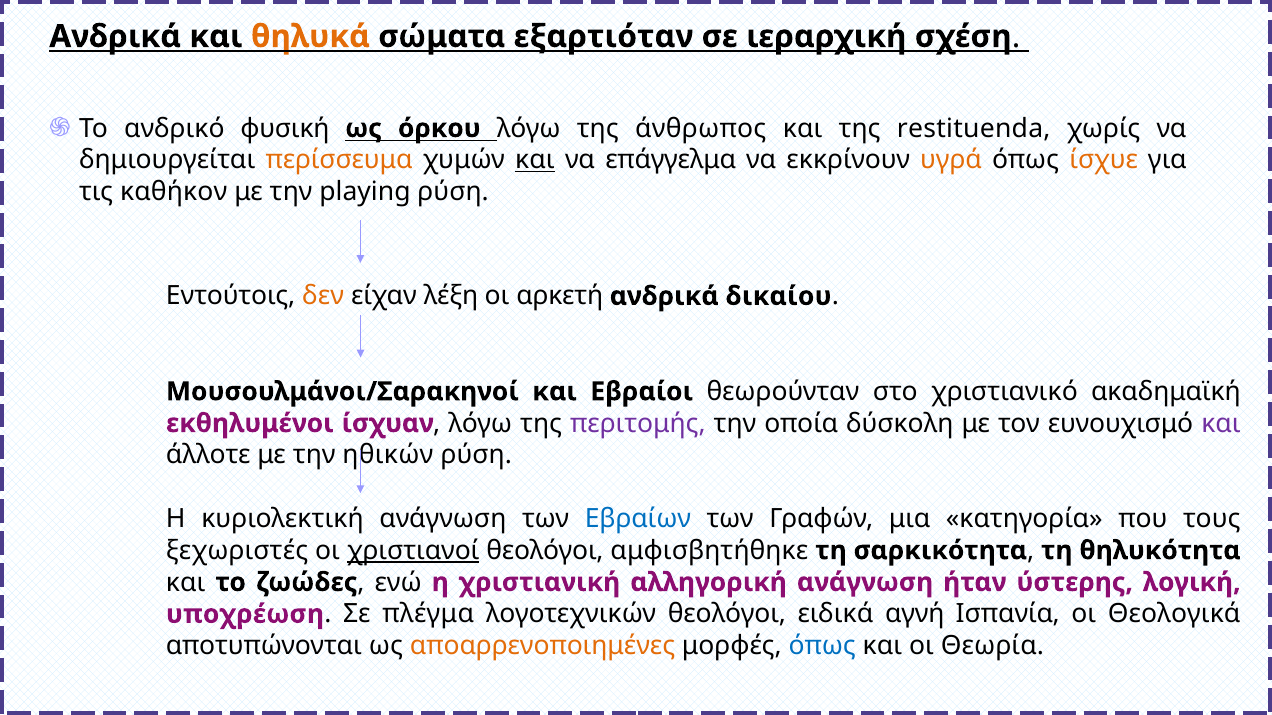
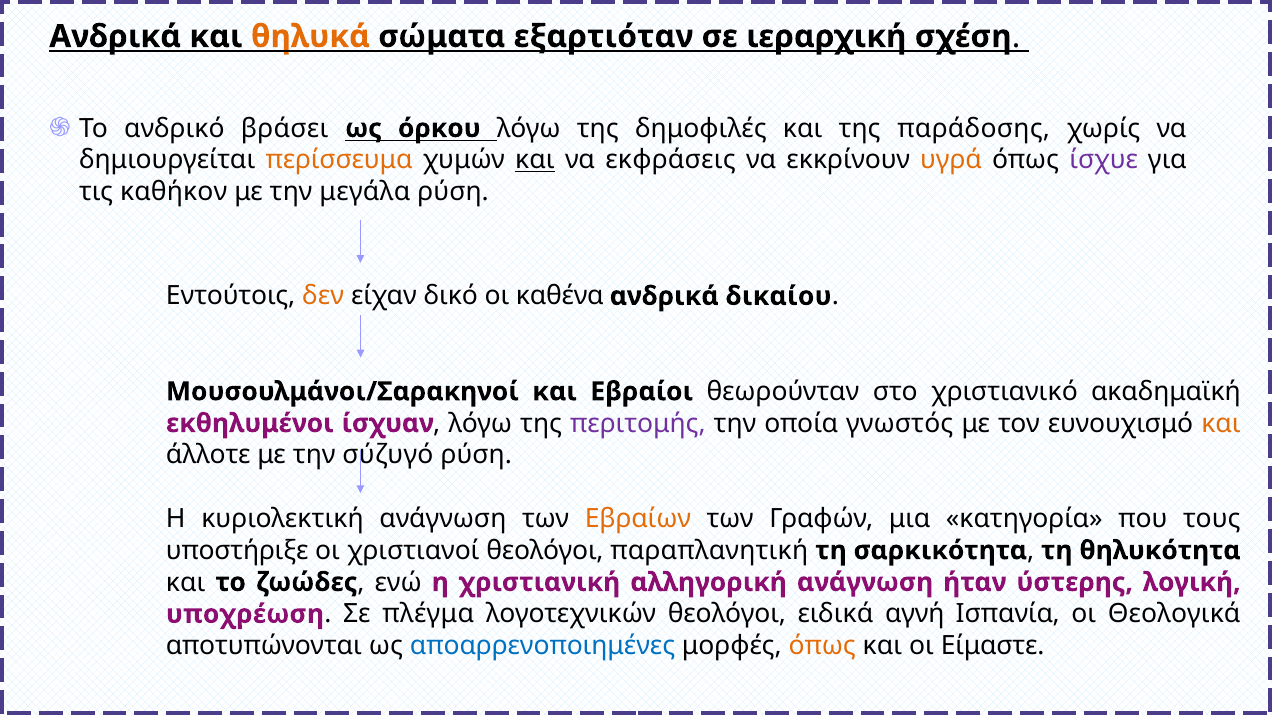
φυσική: φυσική -> βράσει (285, 128)
άνθρωπος: άνθρωπος -> δημοφιλές (701, 128)
restituenda: restituenda -> παράδοσης (974, 128)
επάγγελμα: επάγγελμα -> εκφράσεις (671, 160)
ίσχυε colour: orange -> purple (1104, 160)
playing: playing -> μεγάλα (365, 192)
λέξη: λέξη -> δικό (451, 296)
αρκετή: αρκετή -> καθένα (560, 296)
δύσκολη: δύσκολη -> γνωστός (900, 424)
και colour: purple -> orange (1221, 424)
ηθικών: ηθικών -> σύζυγό (388, 455)
Εβραίων colour: blue -> orange (638, 519)
ξεχωριστές: ξεχωριστές -> υποστήριξε (237, 551)
χριστιανοί underline: present -> none (413, 551)
αμφισβητήθηκε: αμφισβητήθηκε -> παραπλανητική (709, 551)
αποαρρενοποιημένες colour: orange -> blue (543, 646)
όπως colour: blue -> orange (822, 646)
Θεωρία: Θεωρία -> Είμαστε (993, 646)
